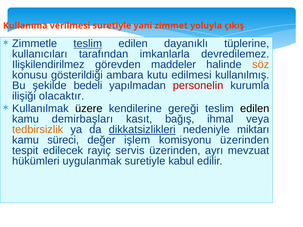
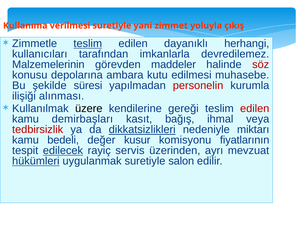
tüplerine: tüplerine -> herhangi (247, 44)
Ilişkilendirilmez: Ilişkilendirilmez -> Malzemelerinin (48, 65)
söz colour: orange -> red (261, 65)
gösterildiği: gösterildiği -> depolarına (77, 75)
kullanılmış: kullanılmış -> muhasebe (242, 75)
bedeli: bedeli -> süresi (88, 86)
olacaktır: olacaktır -> alınması (62, 96)
edilen colour: black -> red (255, 109)
tedbirsizlik colour: orange -> red (38, 130)
süreci: süreci -> bedeli (63, 140)
işlem: işlem -> kusur (137, 140)
komisyonu üzerinden: üzerinden -> fiyatlarının (245, 140)
edilecek underline: none -> present (63, 151)
hükümleri underline: none -> present (36, 161)
kabul: kabul -> salon (181, 161)
